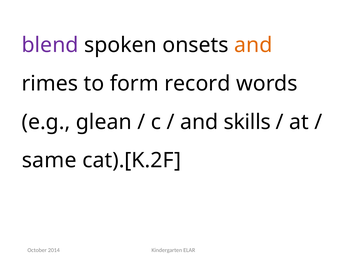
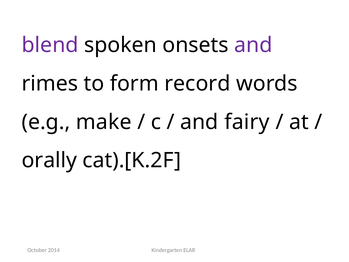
and colour: orange -> purple (253, 45)
glean: glean -> make (104, 122)
skills: skills -> fairy (247, 122)
same: same -> orally (49, 160)
